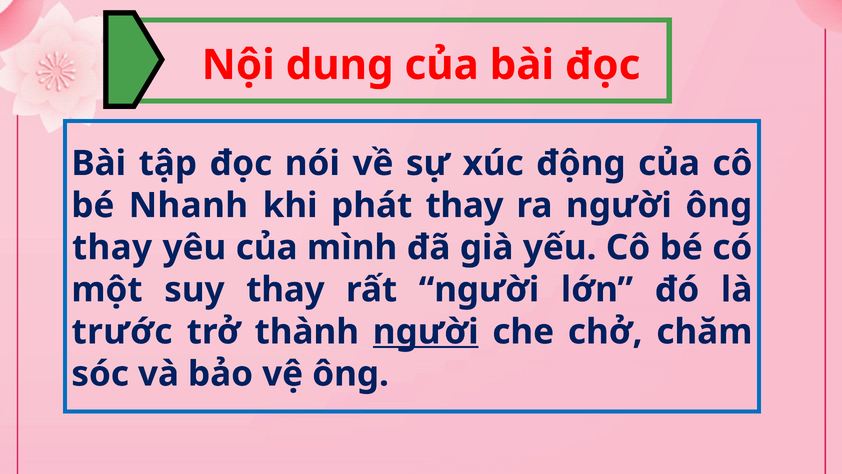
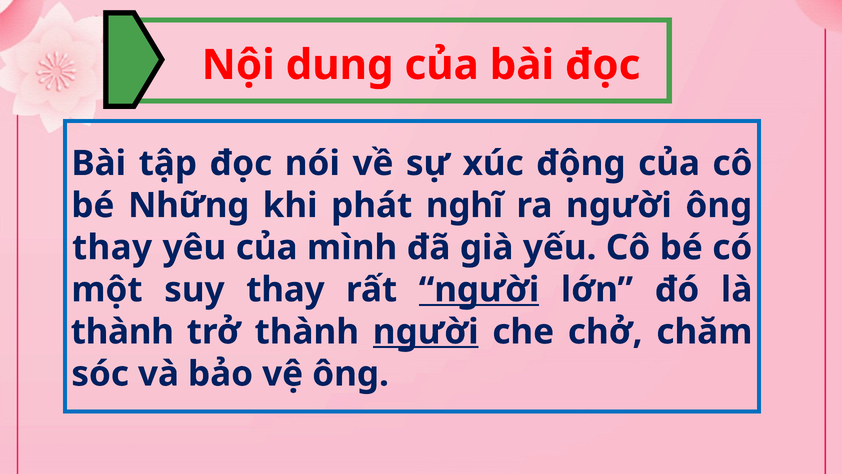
Nhanh: Nhanh -> Những (189, 205)
phát thay: thay -> nghĩ (465, 205)
người underline: none -> present (479, 290)
trước: trước -> thành (122, 332)
